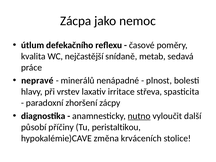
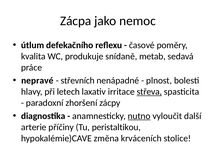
nejčastější: nejčastější -> produkuje (84, 56)
minerálů: minerálů -> střevních (78, 81)
vrstev: vrstev -> letech (68, 92)
střeva underline: none -> present (149, 92)
působí: působí -> arterie (34, 127)
